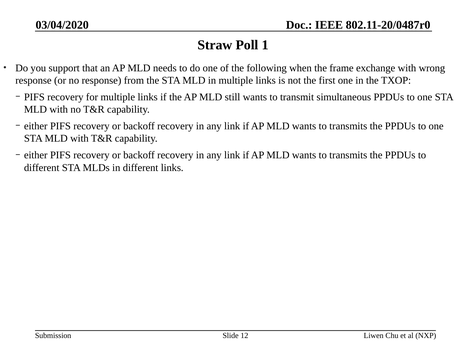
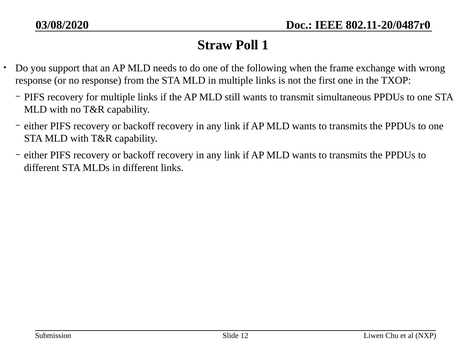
03/04/2020: 03/04/2020 -> 03/08/2020 (62, 25)
